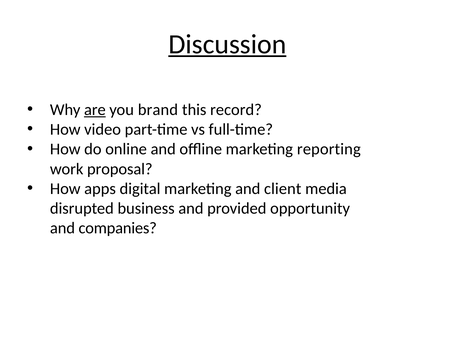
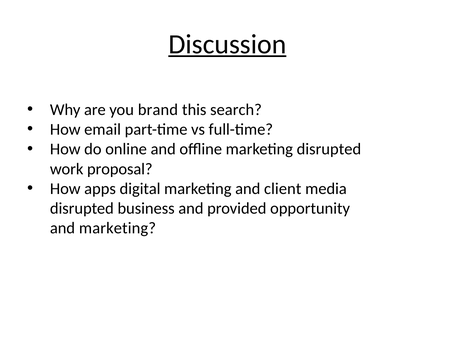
are underline: present -> none (95, 109)
record: record -> search (236, 109)
video: video -> email (103, 129)
marketing reporting: reporting -> disrupted (329, 149)
and companies: companies -> marketing (117, 228)
